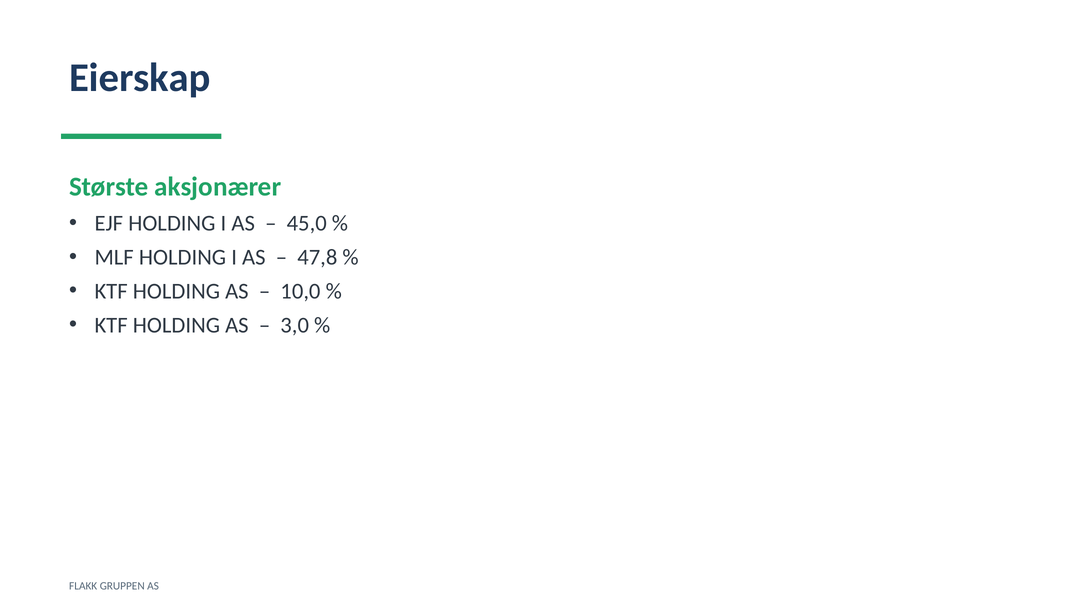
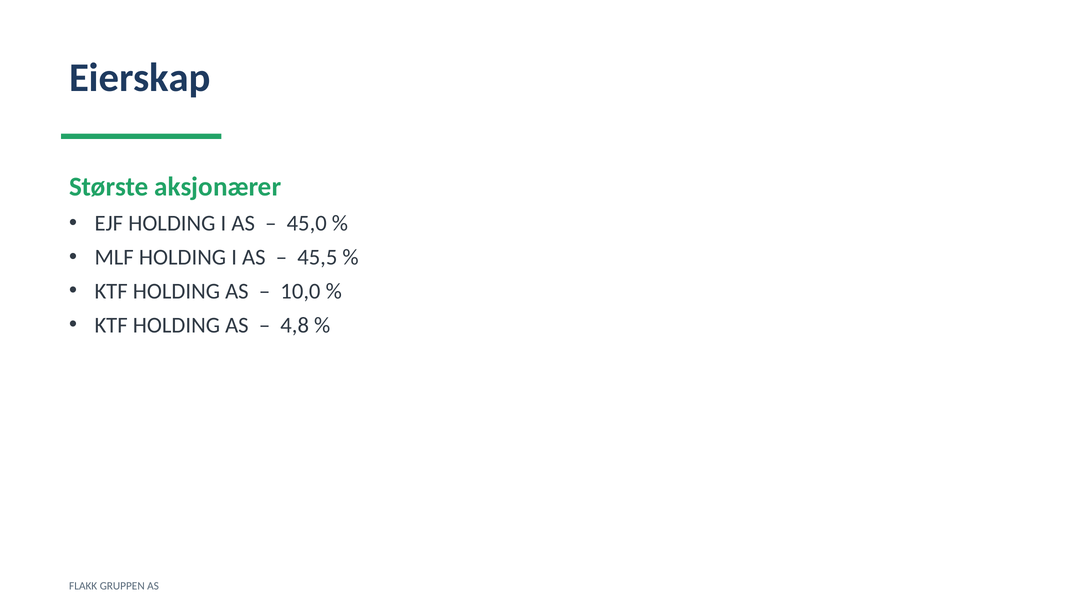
47,8: 47,8 -> 45,5 (317, 257)
3,0: 3,0 -> 4,8 (295, 325)
